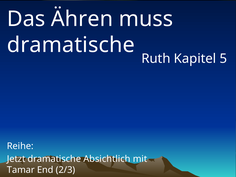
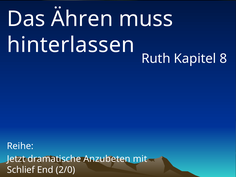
dramatische: dramatische -> hinterlassen (71, 45)
5: 5 -> 8 (223, 59)
Absichtlich: Absichtlich -> Anzubeten (107, 159)
Tamar: Tamar -> Schlief (21, 170)
2/3: 2/3 -> 2/0 (65, 170)
